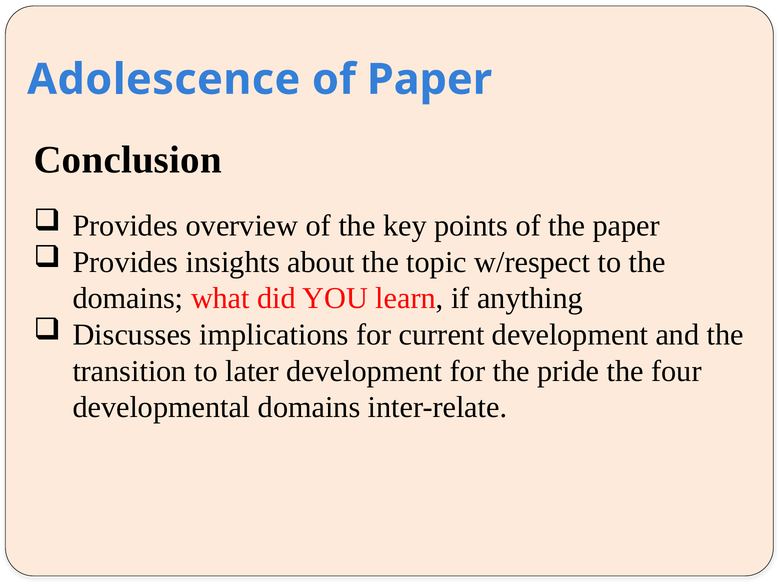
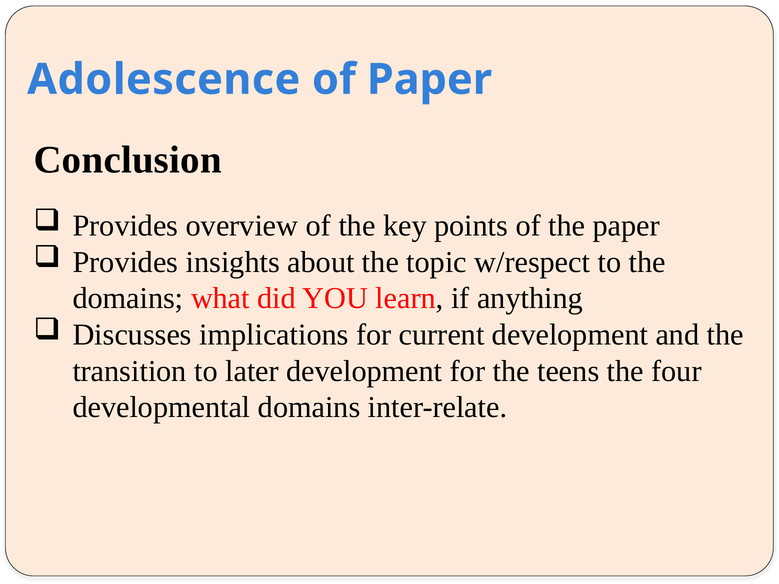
pride: pride -> teens (568, 371)
